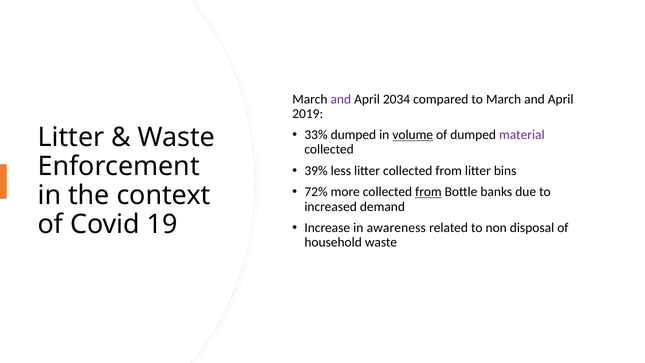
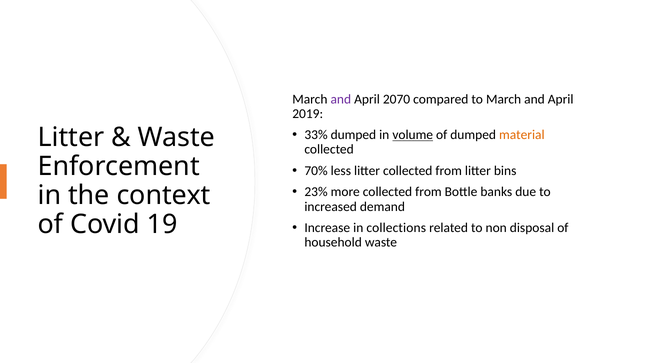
2034: 2034 -> 2070 (397, 99)
material colour: purple -> orange (522, 135)
39%: 39% -> 70% (316, 171)
72%: 72% -> 23% (316, 192)
from underline: present -> none (428, 192)
awareness: awareness -> collections (396, 228)
